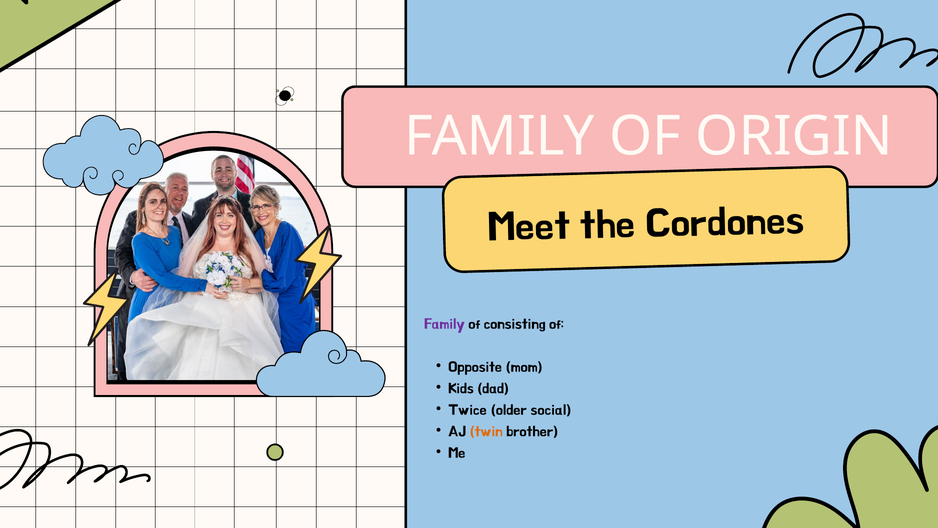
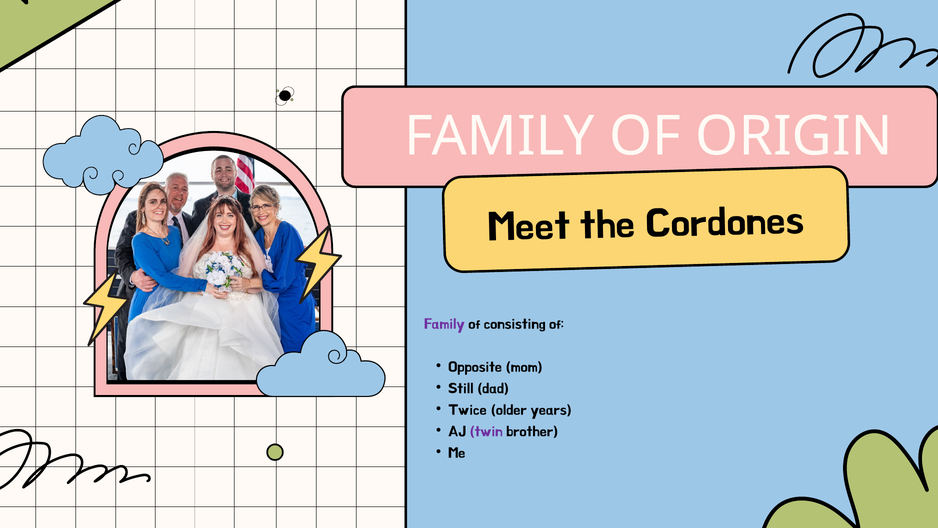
Kids: Kids -> Still (461, 388)
social: social -> years (551, 409)
twin colour: orange -> purple (486, 431)
